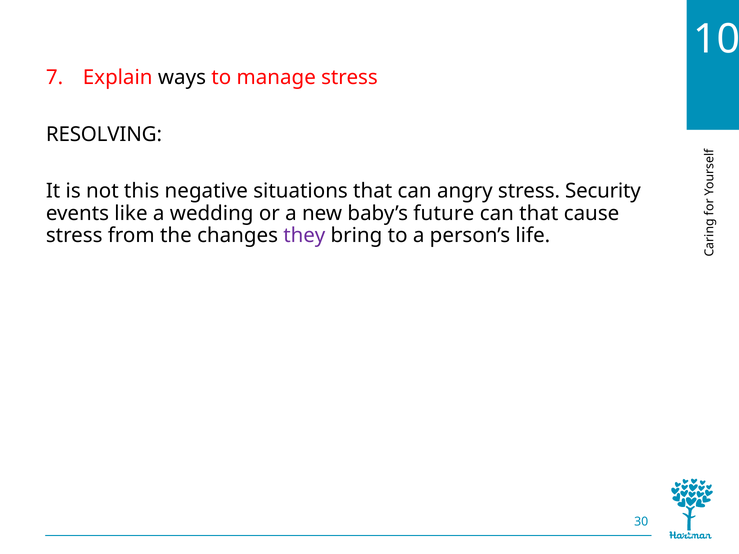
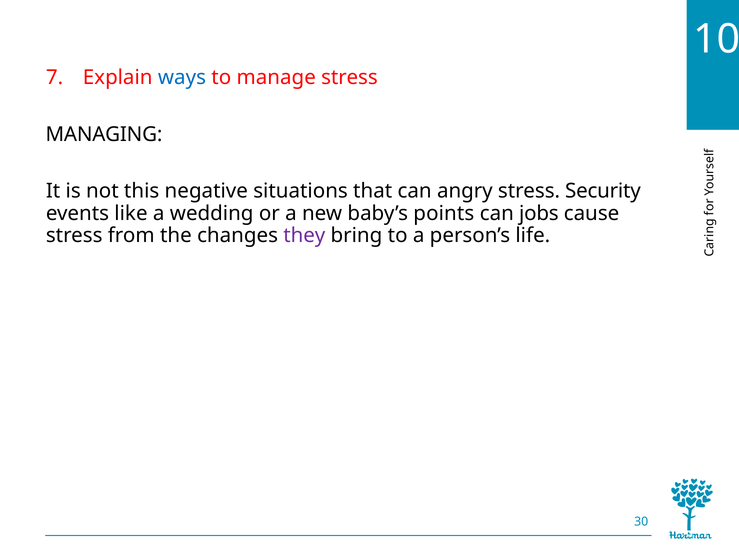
ways colour: black -> blue (182, 78)
RESOLVING: RESOLVING -> MANAGING (104, 134)
future: future -> points (444, 213)
can that: that -> jobs (539, 213)
